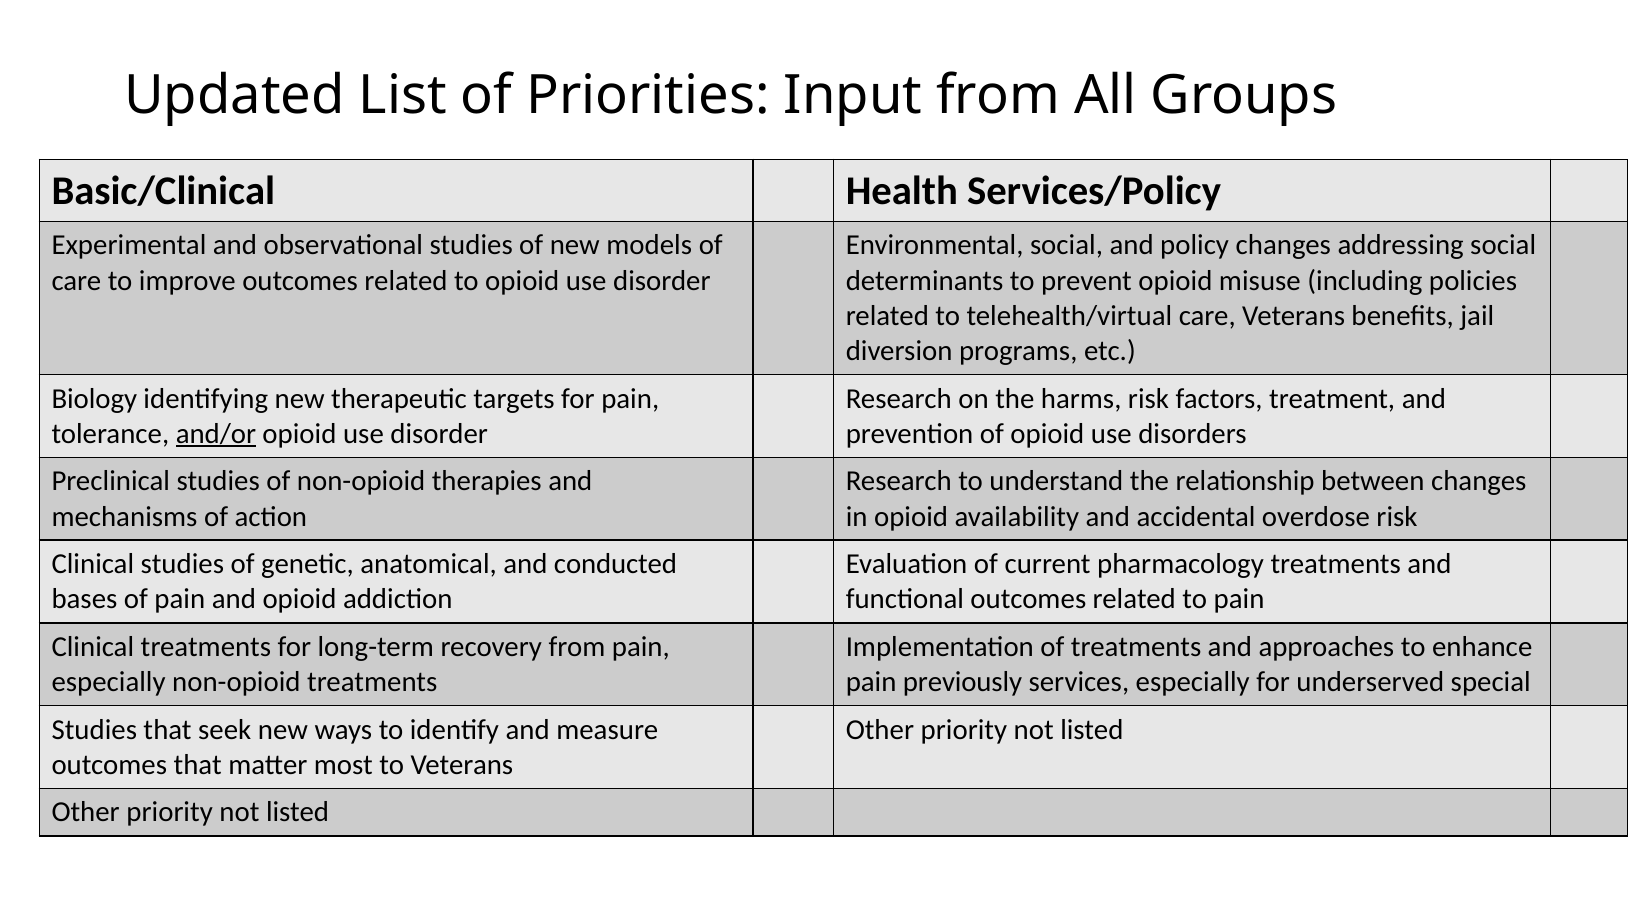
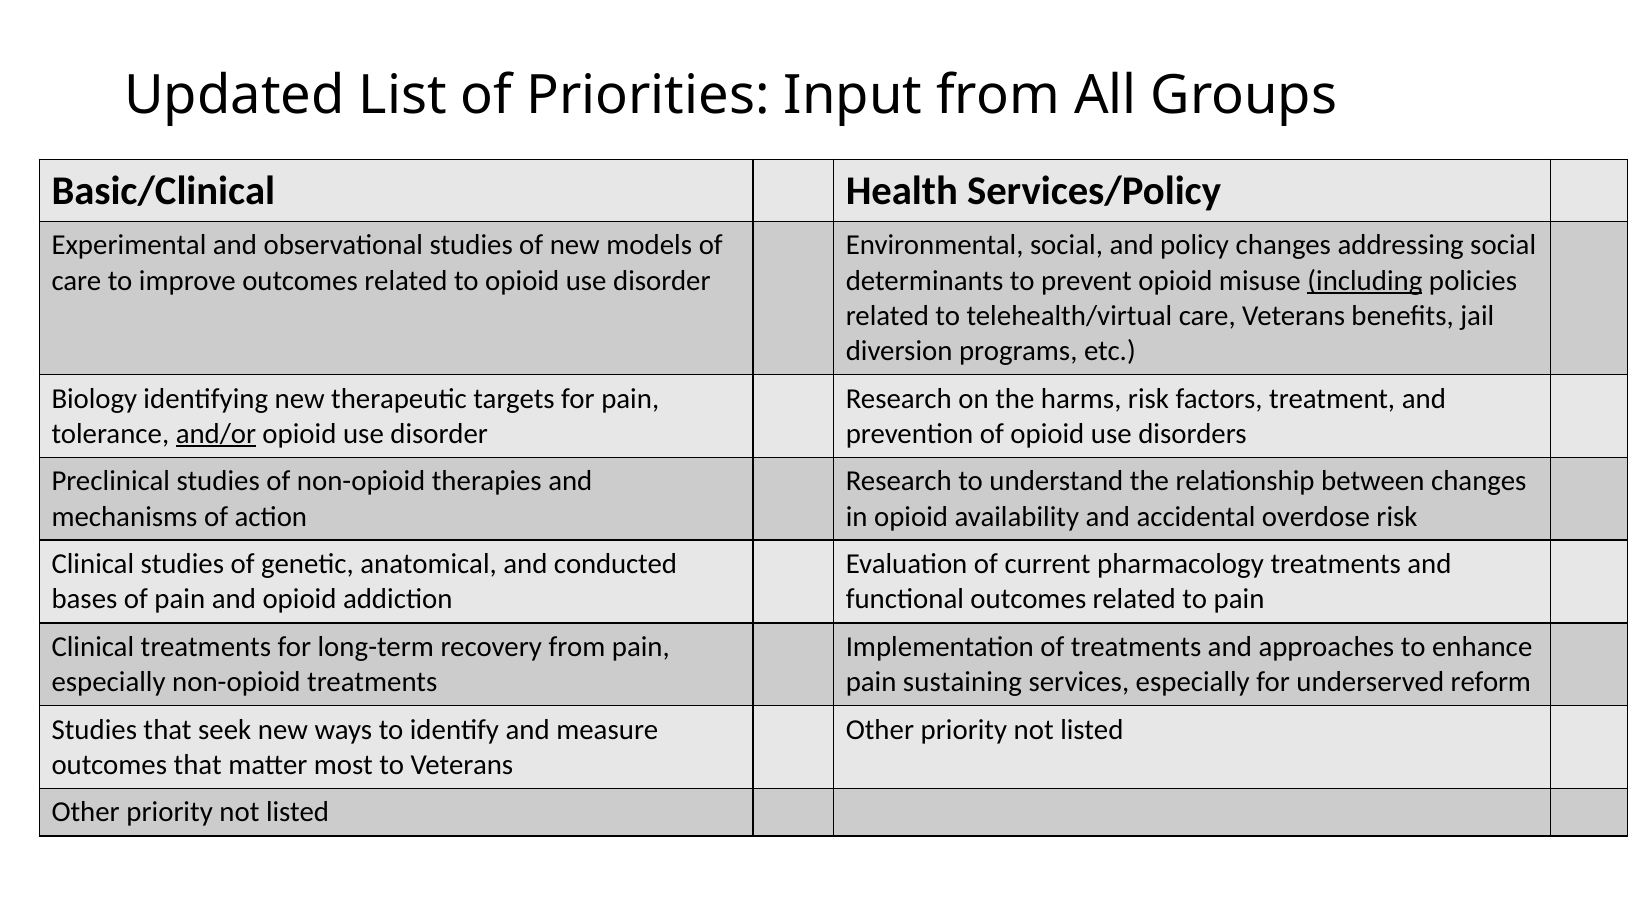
including underline: none -> present (1365, 281)
previously: previously -> sustaining (962, 682)
special: special -> reform (1491, 682)
